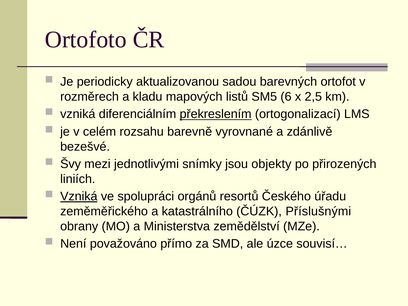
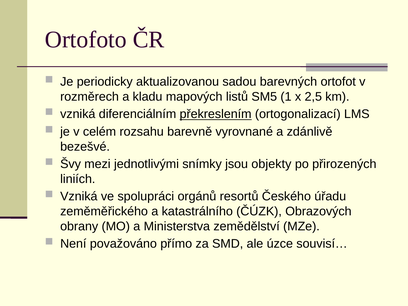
6: 6 -> 1 (286, 97)
Vzniká underline: present -> none (79, 196)
Příslušnými: Příslušnými -> Obrazových (318, 211)
